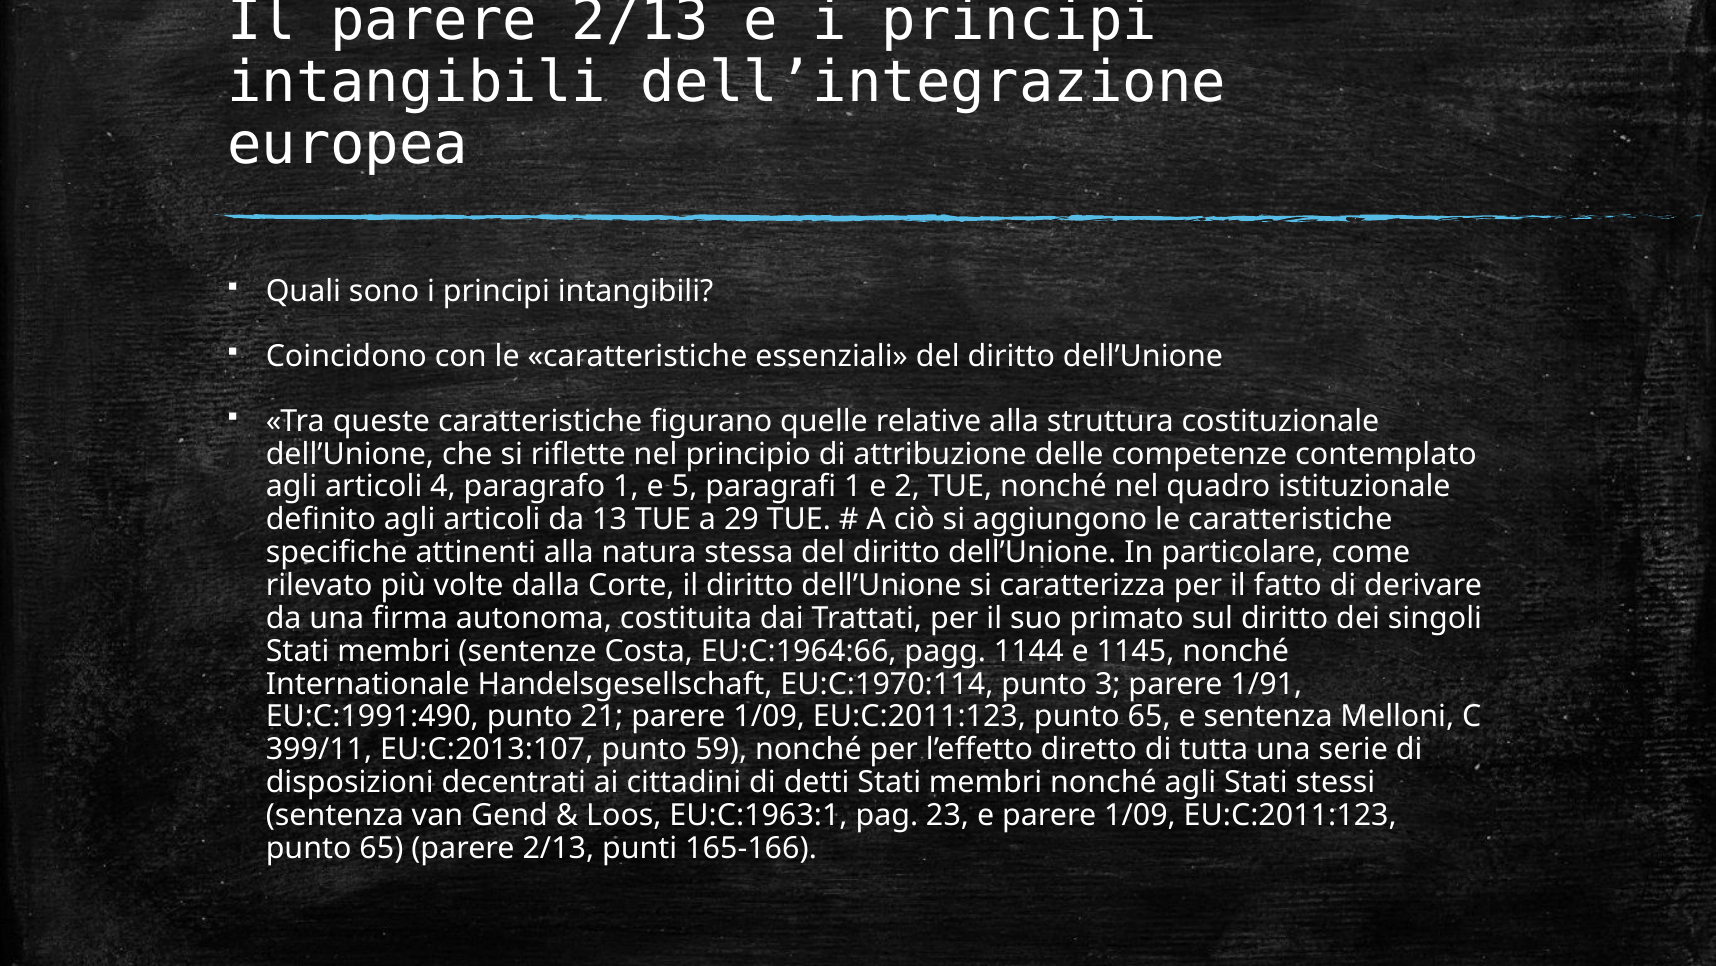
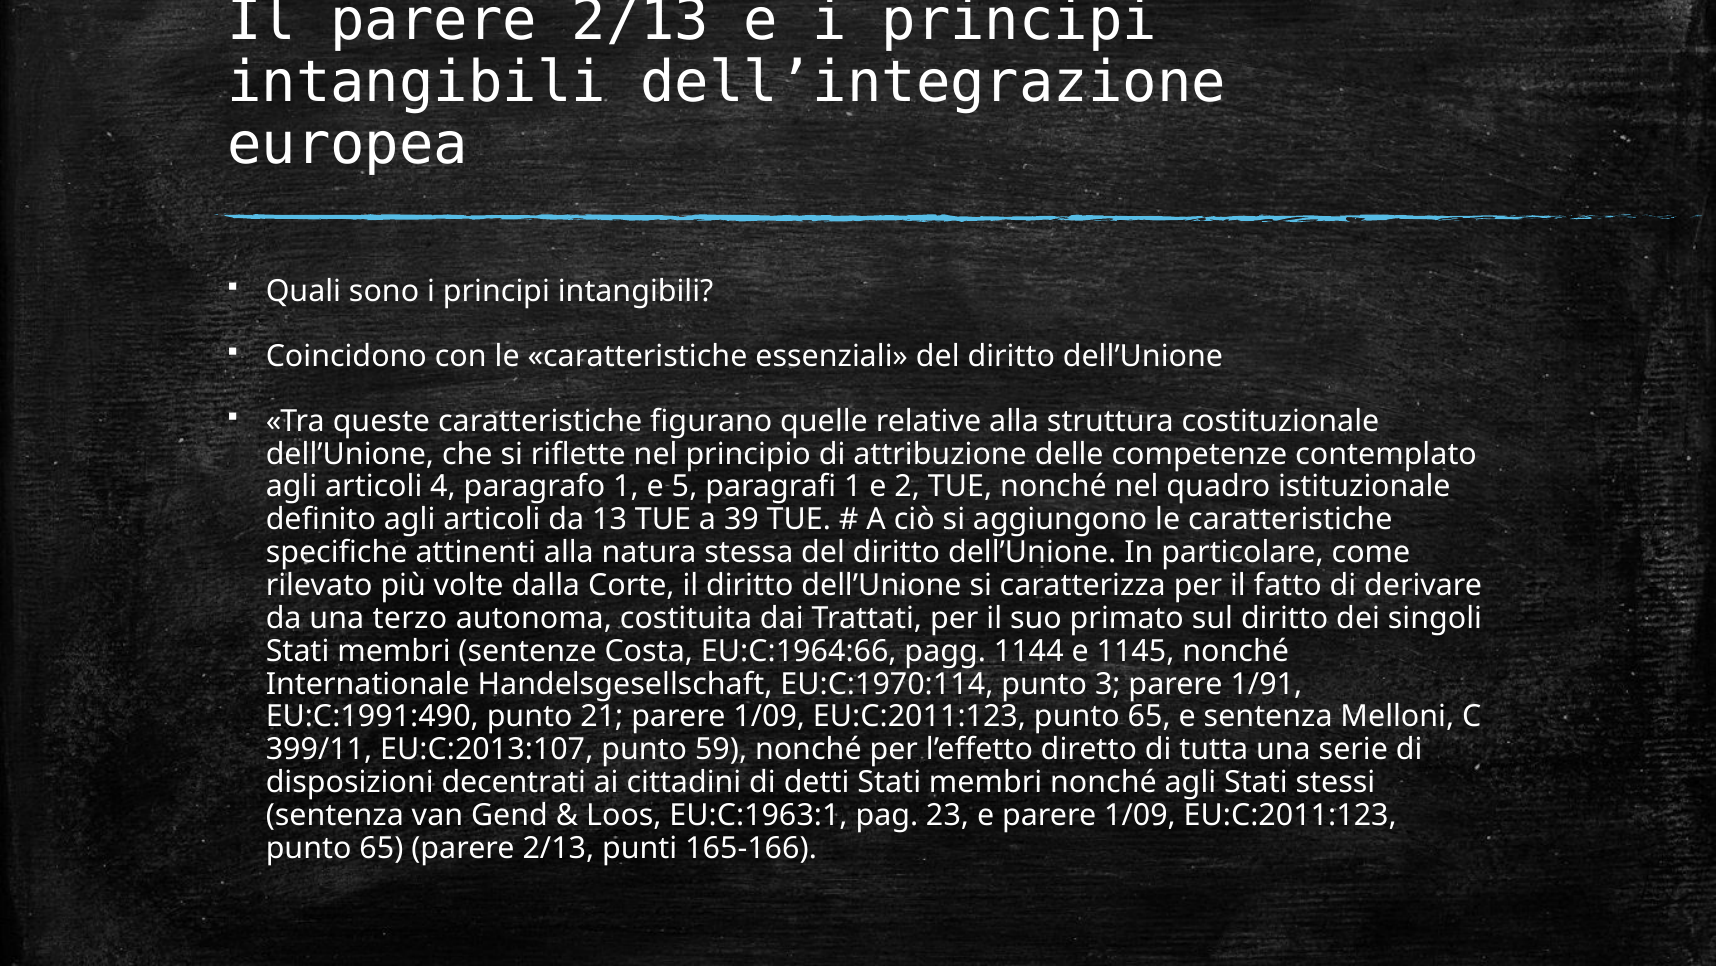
29: 29 -> 39 (741, 519)
firma: firma -> terzo (410, 618)
